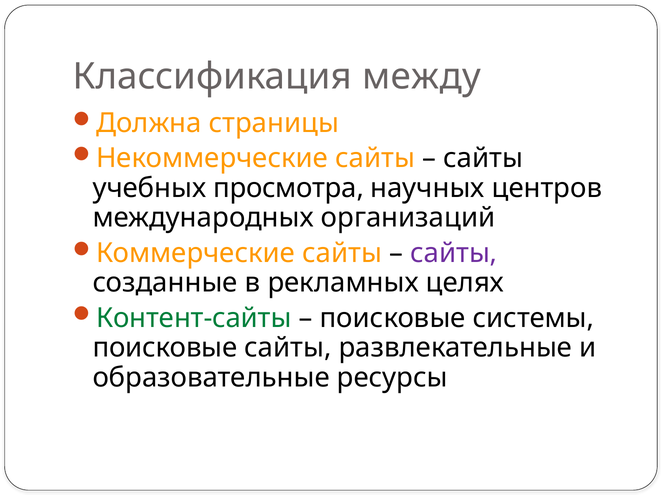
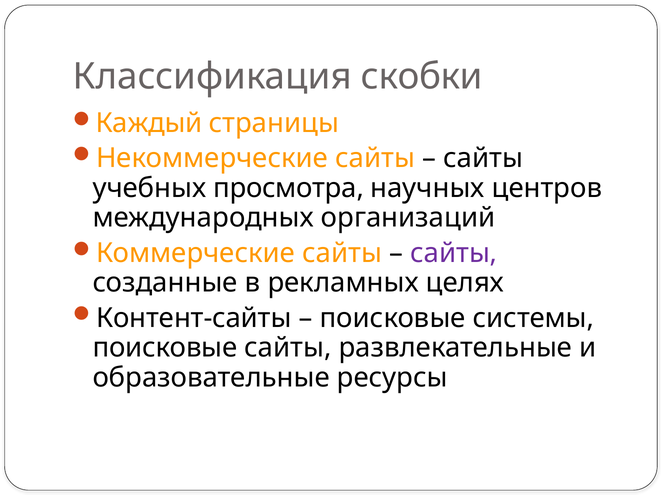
между: между -> скобки (422, 77)
Должна: Должна -> Каждый (149, 123)
Контент-сайты colour: green -> black (194, 318)
